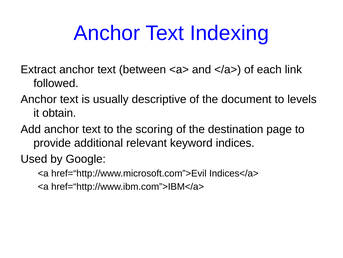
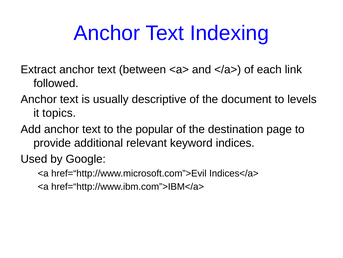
obtain: obtain -> topics (59, 113)
scoring: scoring -> popular (154, 129)
